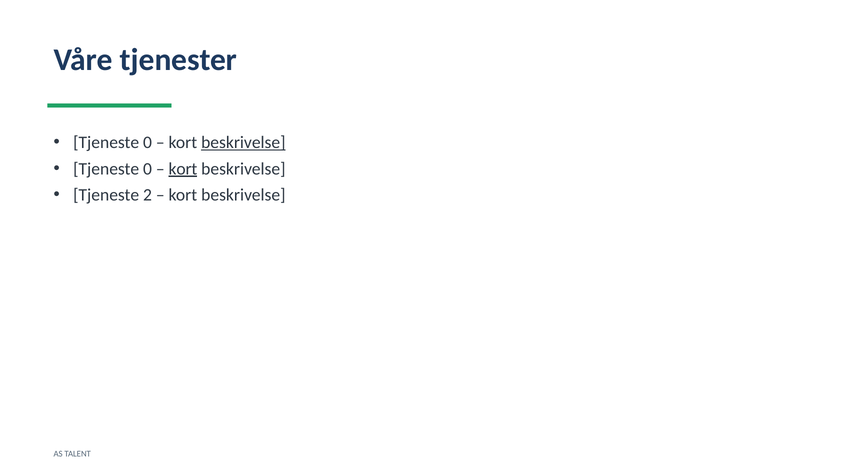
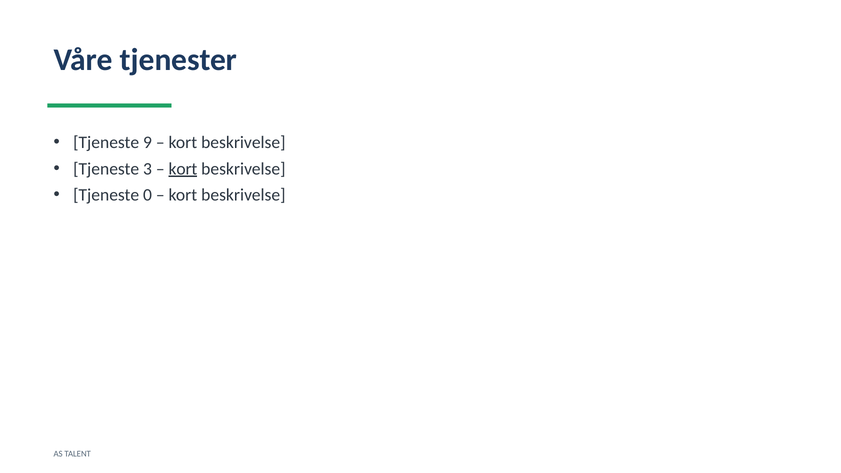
0: 0 -> 9 (147, 142)
beskrivelse underline: present -> none (243, 142)
0: 0 -> 3 (147, 169)
2: 2 -> 0 (147, 195)
